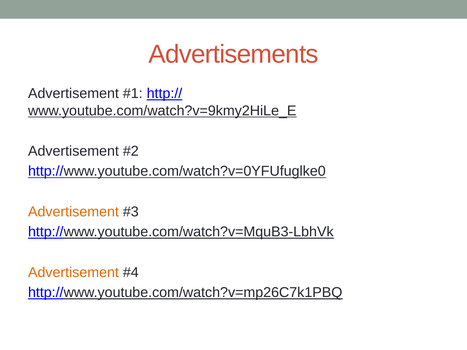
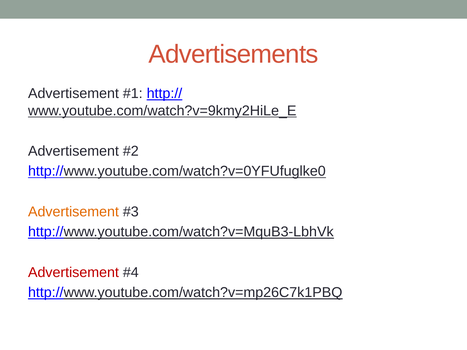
Advertisement colour: orange -> red (73, 273)
